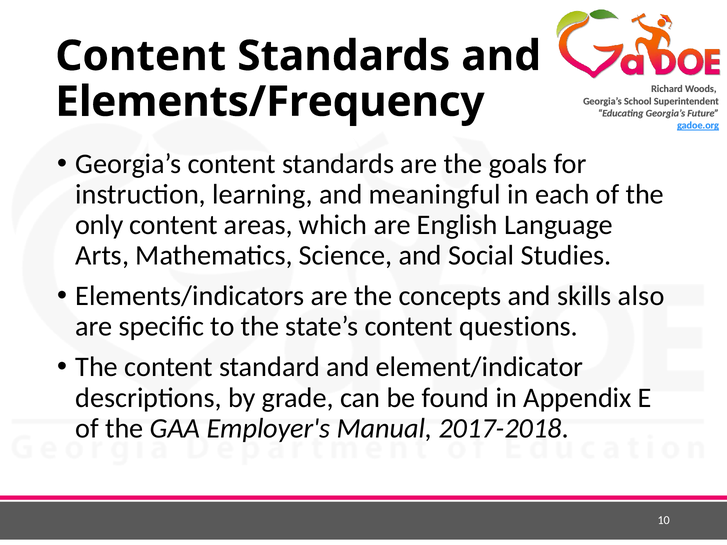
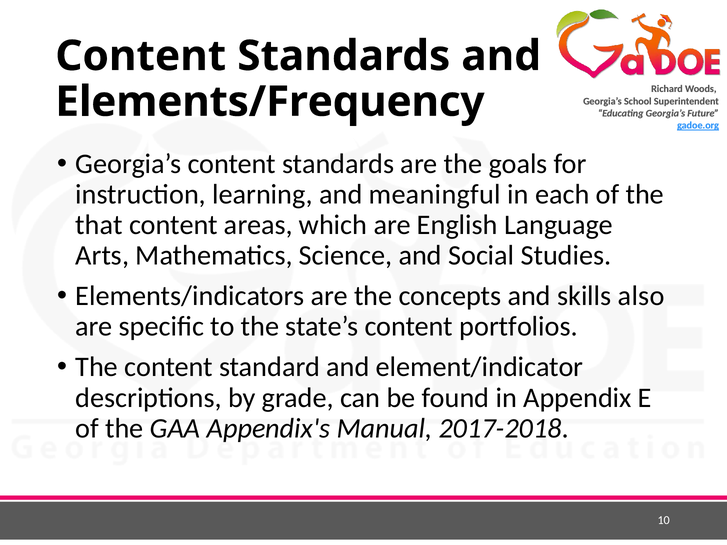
only: only -> that (99, 225)
questions: questions -> portfolios (519, 327)
Employer's: Employer's -> Appendix's (269, 428)
